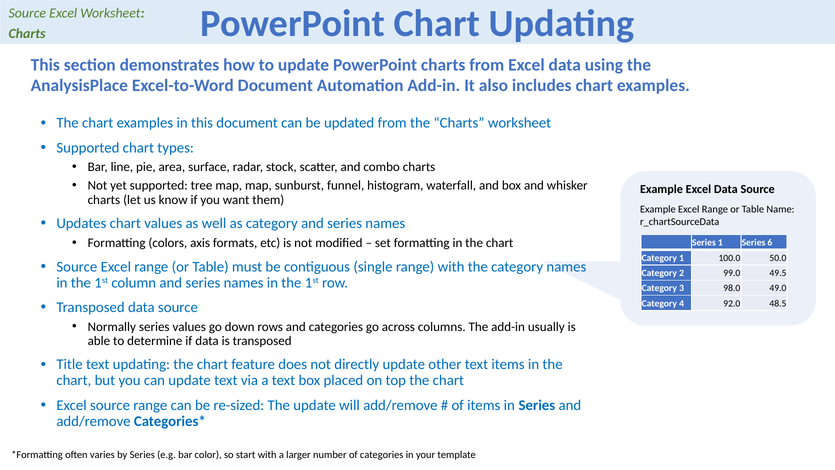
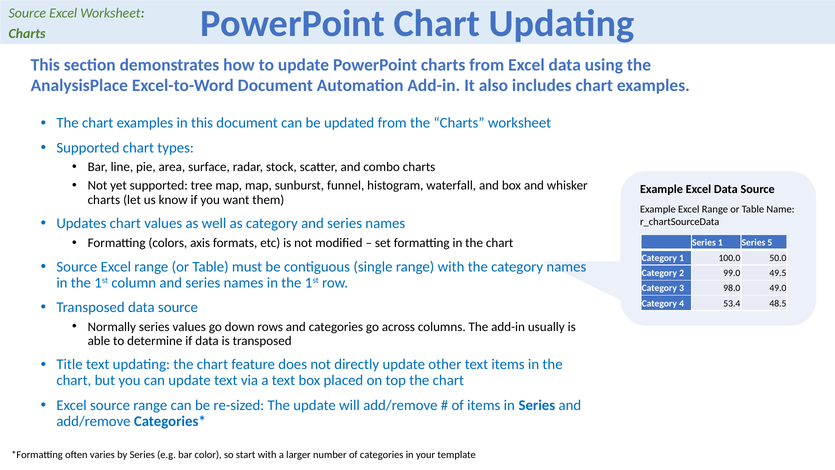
6: 6 -> 5 (770, 243)
92.0: 92.0 -> 53.4 (732, 303)
